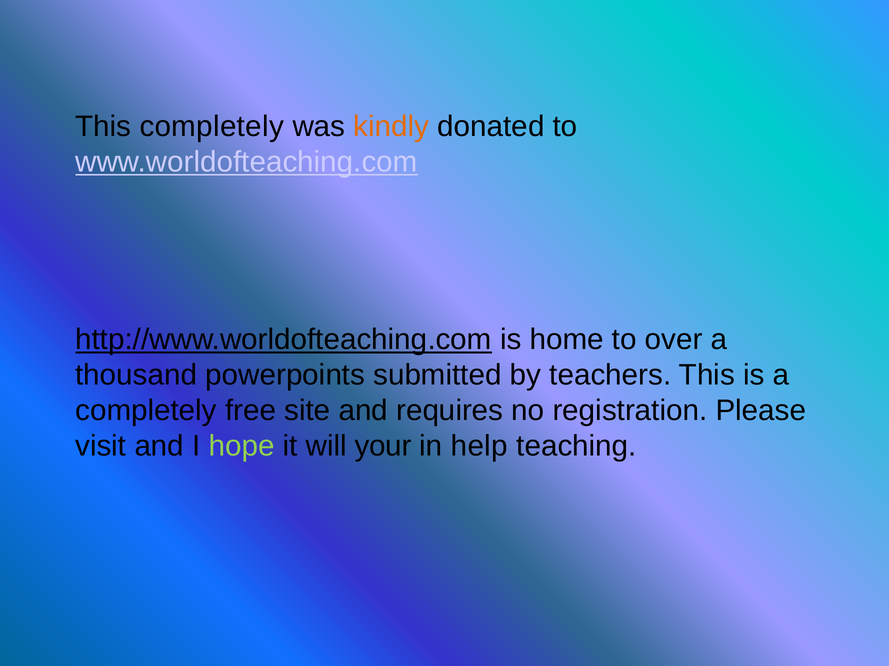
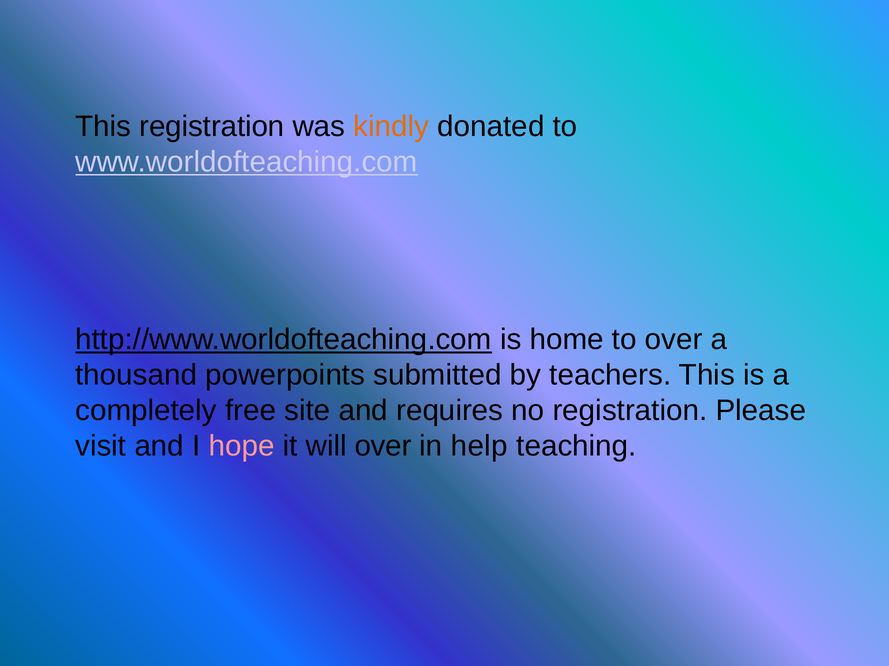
This completely: completely -> registration (212, 127)
hope colour: light green -> pink (242, 447)
will your: your -> over (383, 447)
